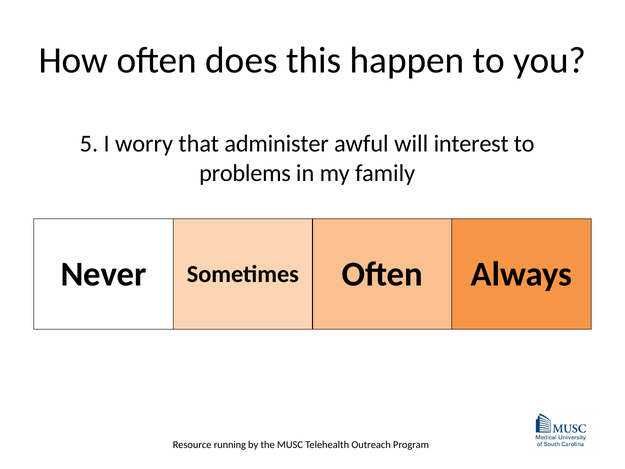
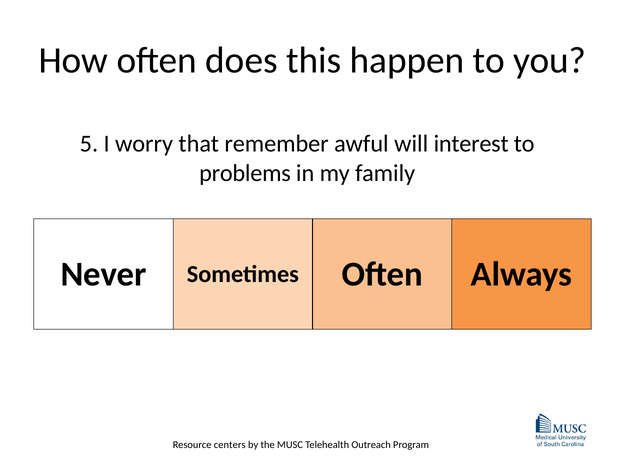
administer: administer -> remember (277, 144)
running: running -> centers (230, 445)
